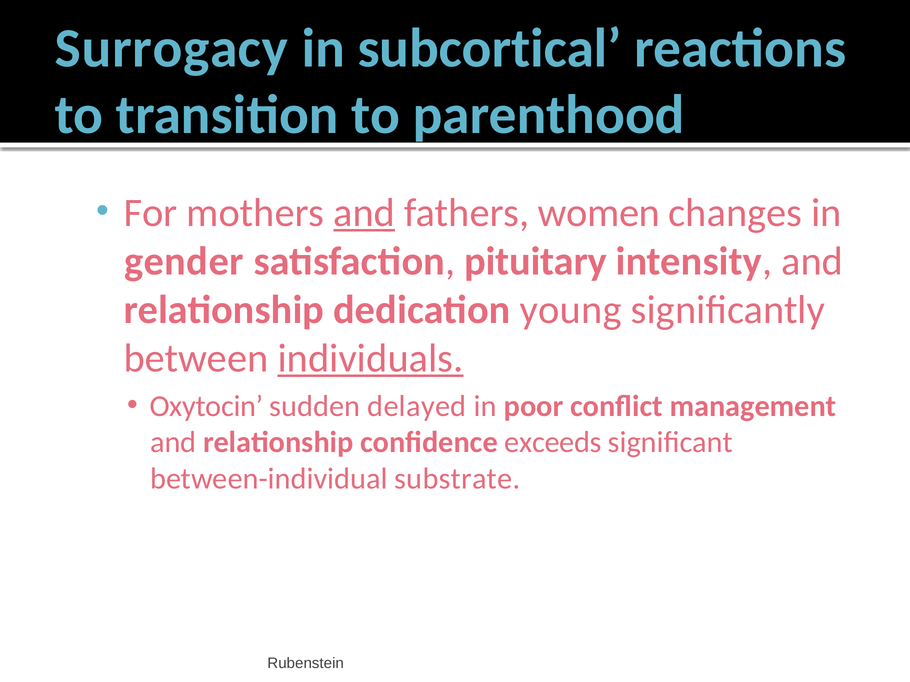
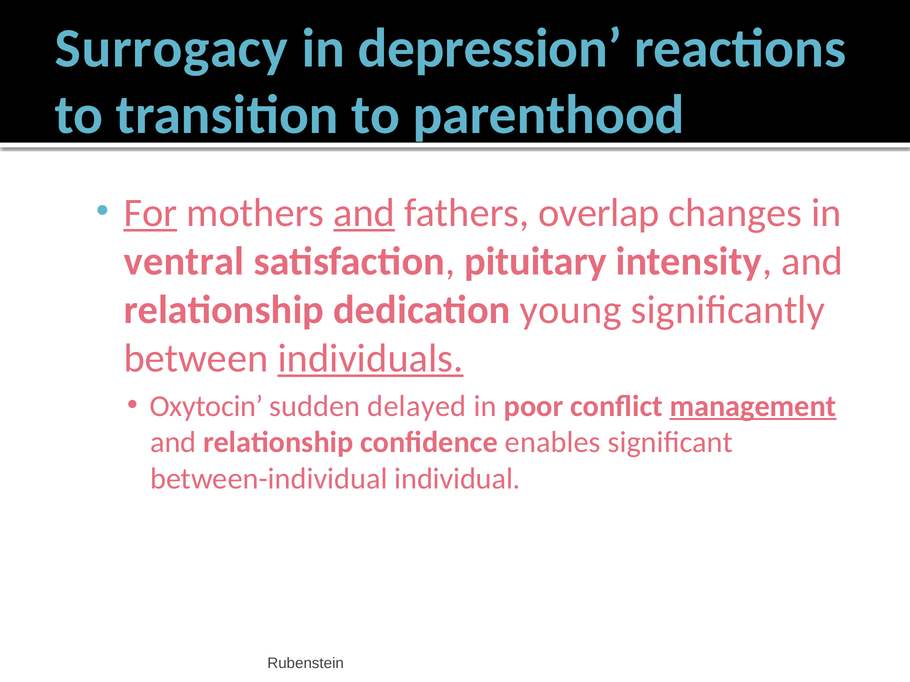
subcortical: subcortical -> depression (490, 48)
For underline: none -> present (151, 213)
women: women -> overlap (599, 213)
gender: gender -> ventral (184, 261)
management underline: none -> present (753, 406)
exceeds: exceeds -> enables (553, 443)
between-individual substrate: substrate -> individual (457, 479)
